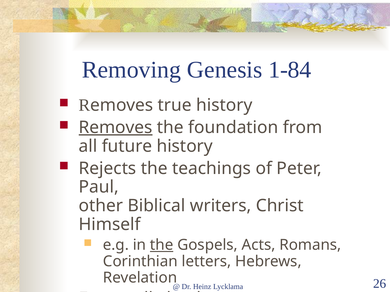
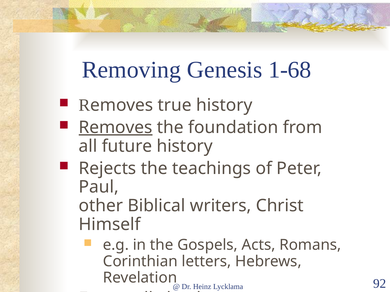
1-84: 1-84 -> 1-68 (290, 70)
the underline: present -> none (162, 245)
26: 26 -> 92 (380, 284)
